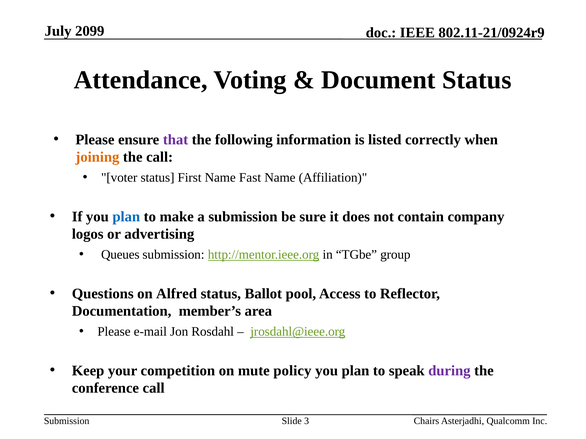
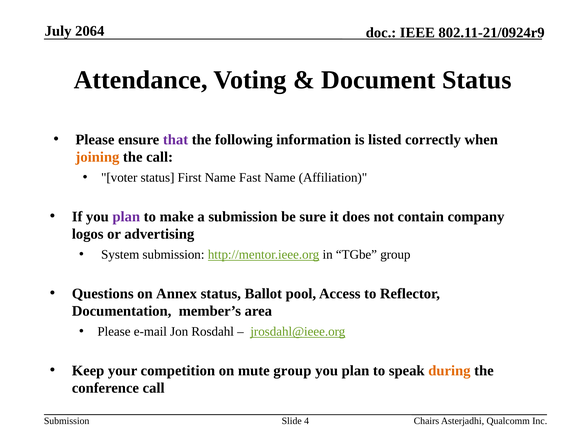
2099: 2099 -> 2064 (90, 31)
plan colour: blue -> purple (126, 217)
Queues: Queues -> System (120, 255)
Alfred: Alfred -> Annex (177, 294)
mute policy: policy -> group (292, 371)
during colour: purple -> orange (449, 371)
3: 3 -> 4 (307, 422)
